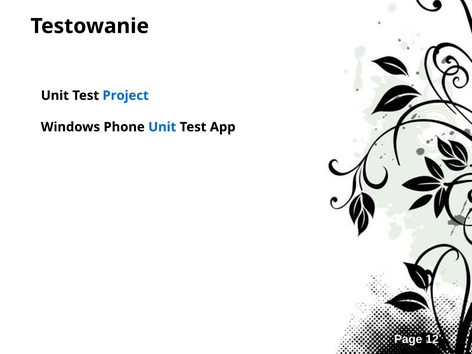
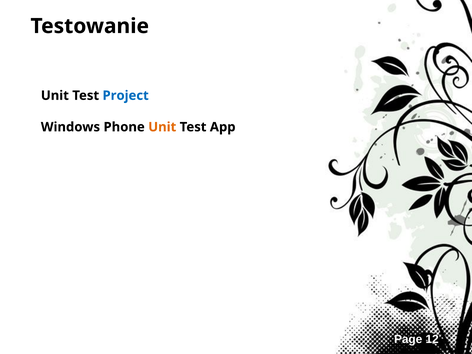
Unit colour: blue -> orange (162, 127)
